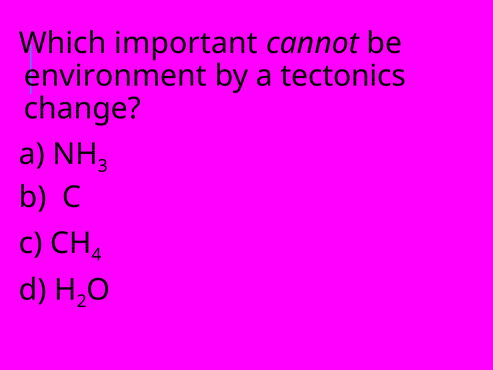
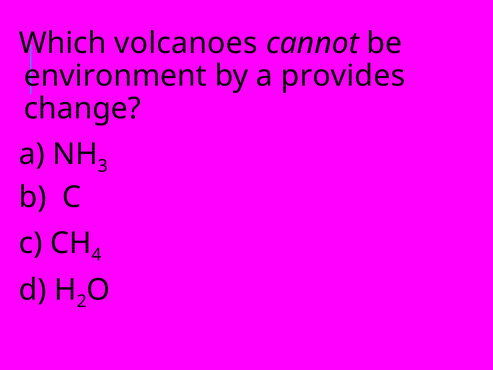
important: important -> volcanoes (186, 43)
tectonics: tectonics -> provides (343, 76)
